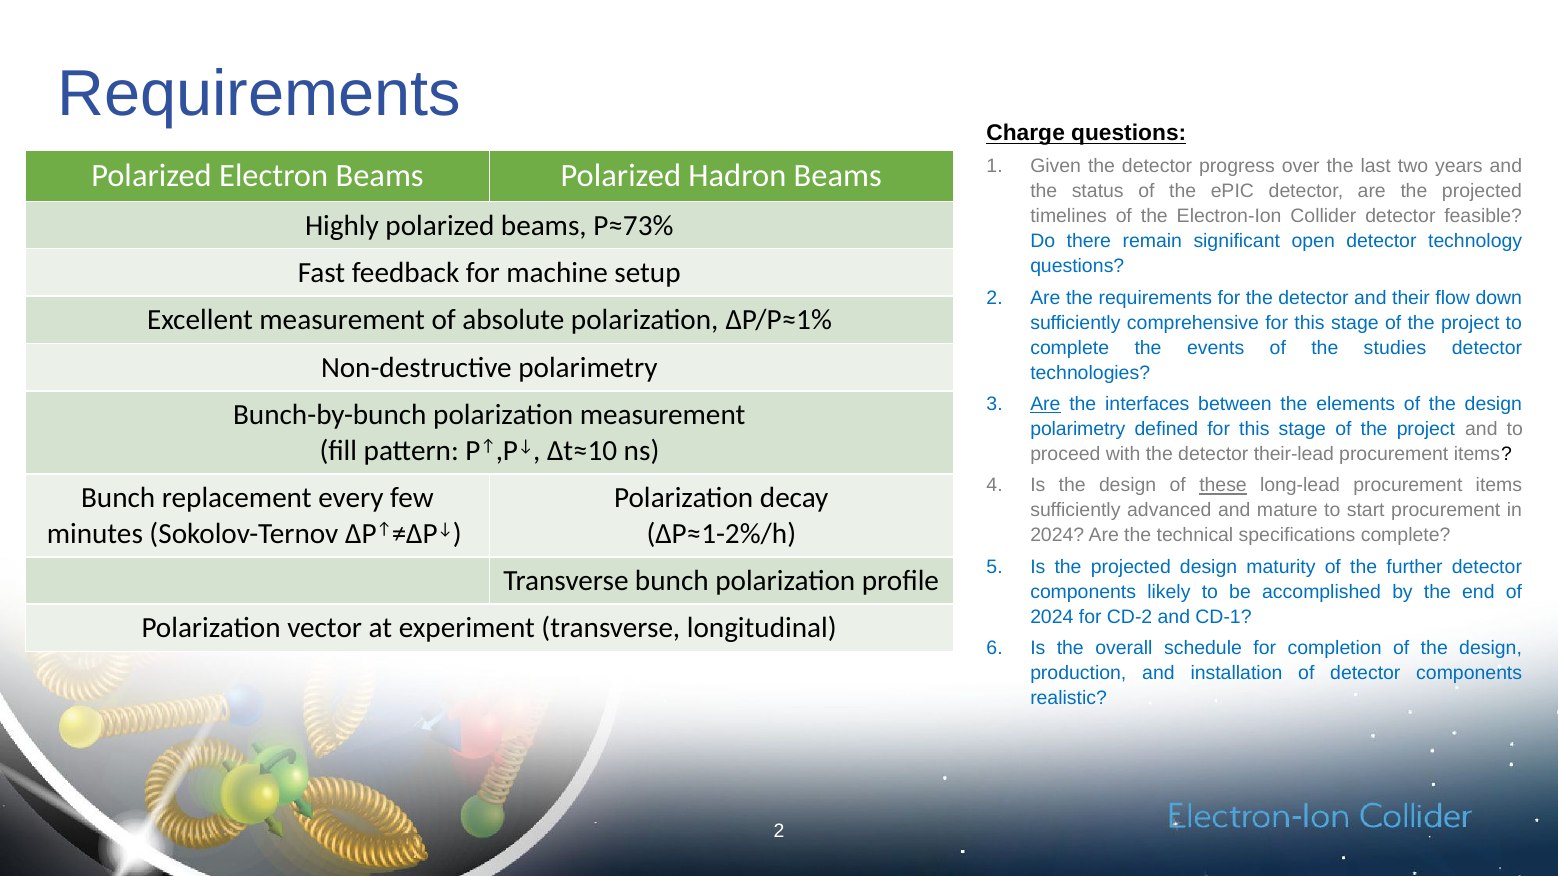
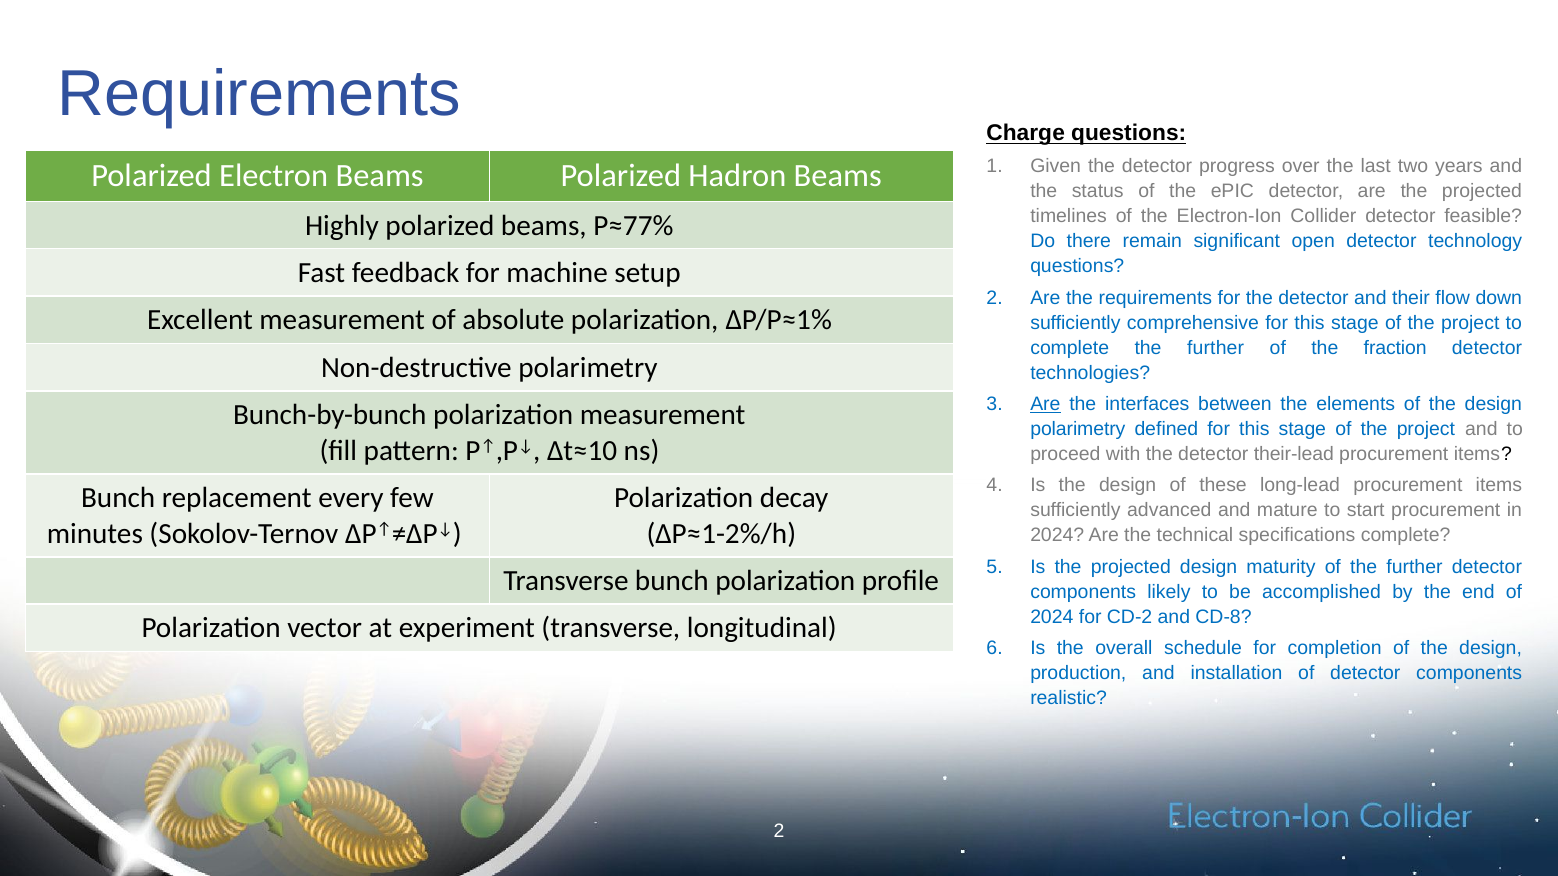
P≈73%: P≈73% -> P≈77% (633, 225)
complete the events: events -> further (1216, 348)
studies: studies -> fraction (1395, 348)
these underline: present -> none (1223, 486)
CD-1: CD-1 -> CD-8 (1224, 617)
